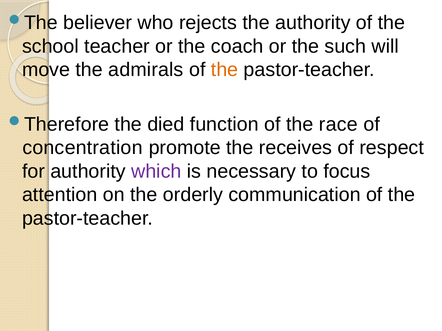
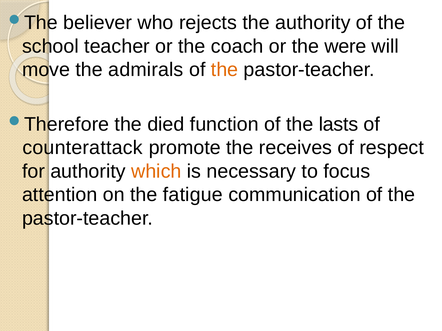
such: such -> were (345, 46)
race: race -> lasts (339, 124)
concentration: concentration -> counterattack (83, 148)
which colour: purple -> orange (156, 172)
orderly: orderly -> fatigue (193, 195)
